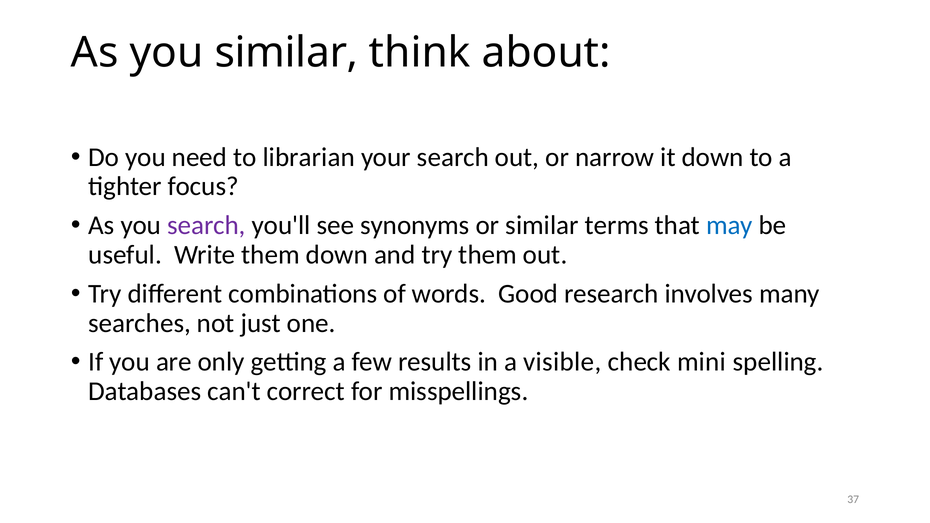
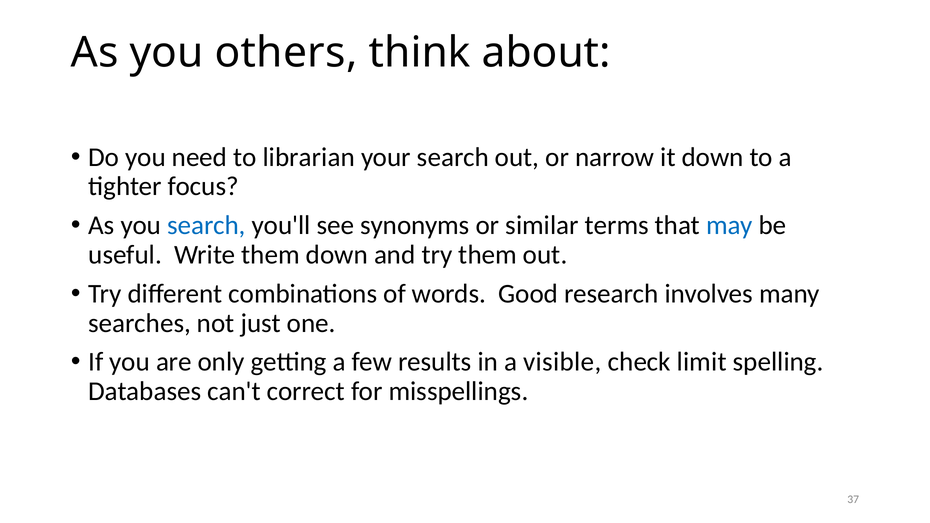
you similar: similar -> others (286, 53)
search colour: purple -> blue (206, 226)
mini: mini -> limit (702, 362)
